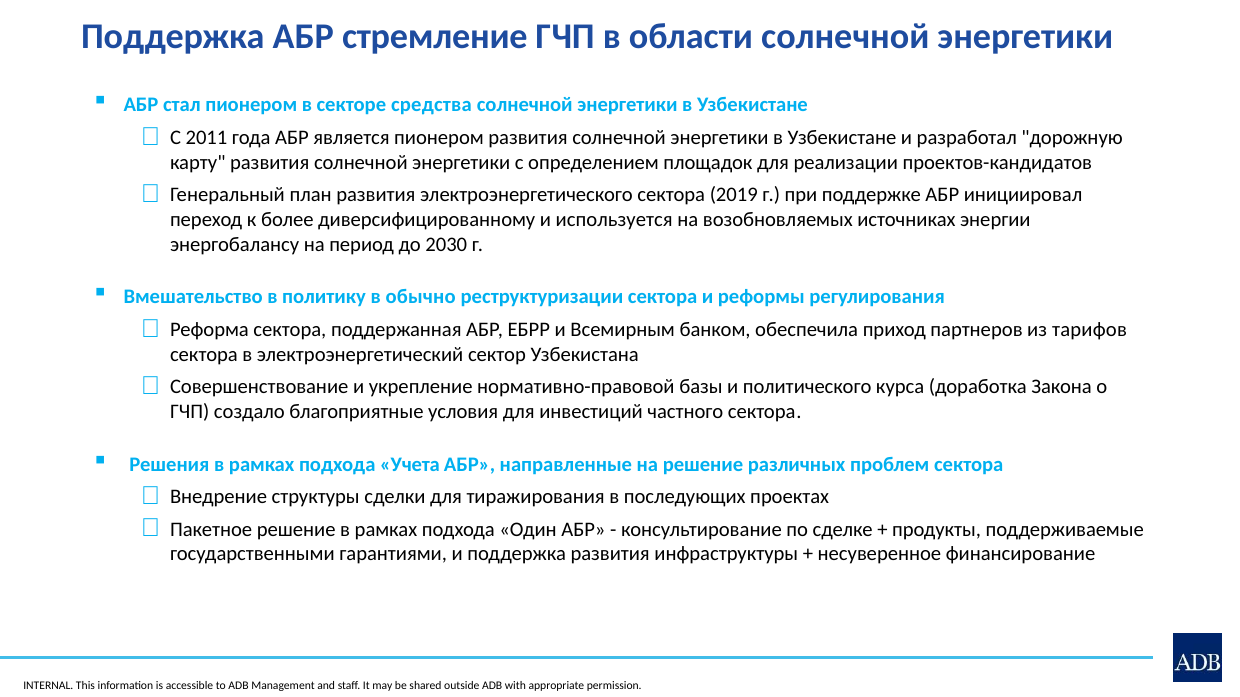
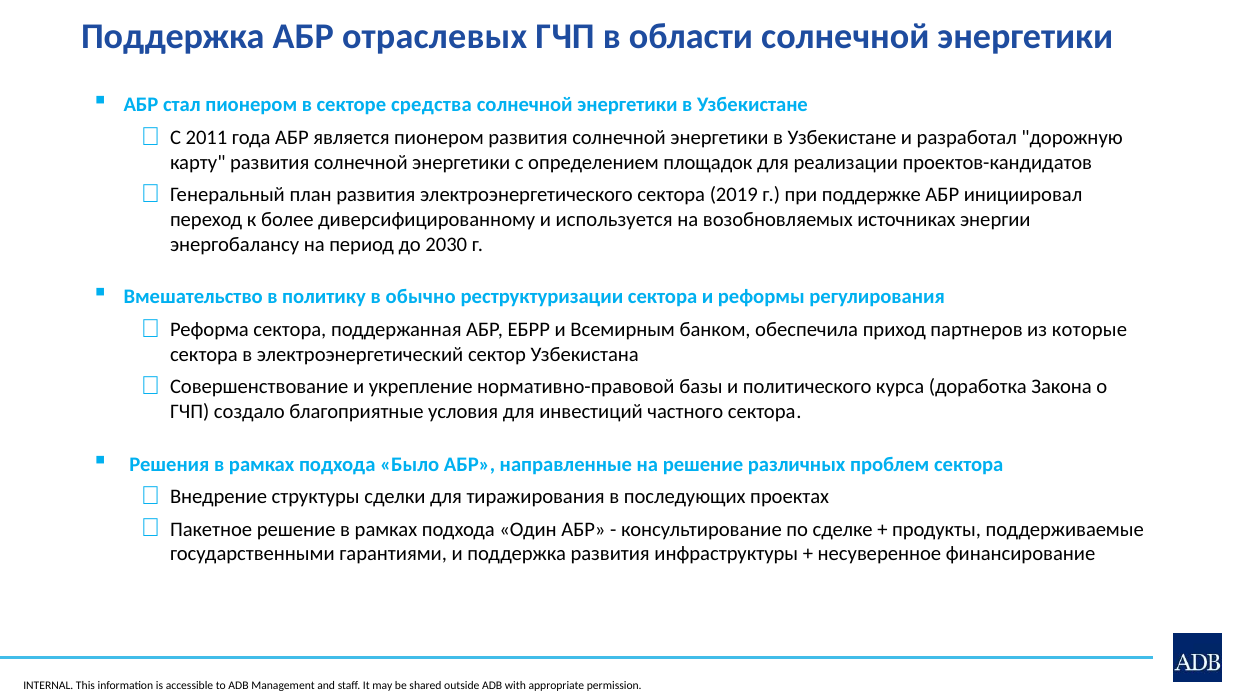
стремление: стремление -> отраслевых (435, 37)
тарифов: тарифов -> которые (1090, 330)
Учета: Учета -> Было (410, 465)
